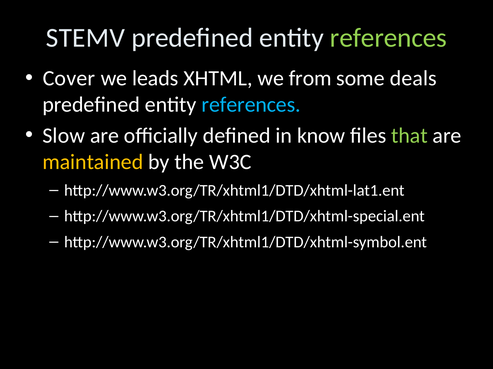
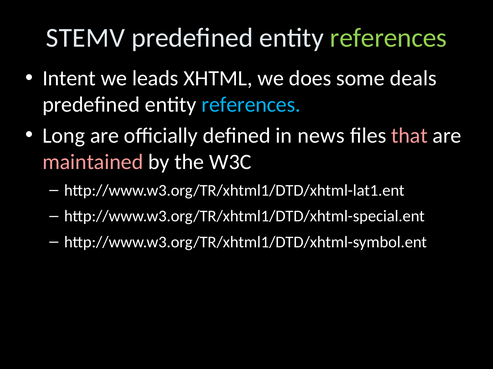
Cover: Cover -> Intent (69, 78)
from: from -> does (310, 78)
Slow: Slow -> Long (64, 136)
know: know -> news (321, 136)
that colour: light green -> pink (409, 136)
maintained colour: yellow -> pink (93, 162)
